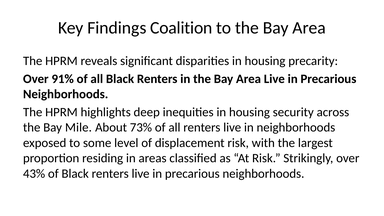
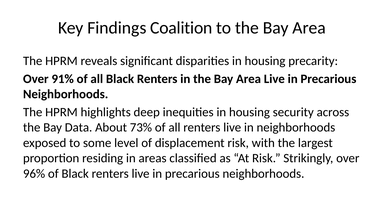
Mile: Mile -> Data (79, 127)
43%: 43% -> 96% (34, 174)
